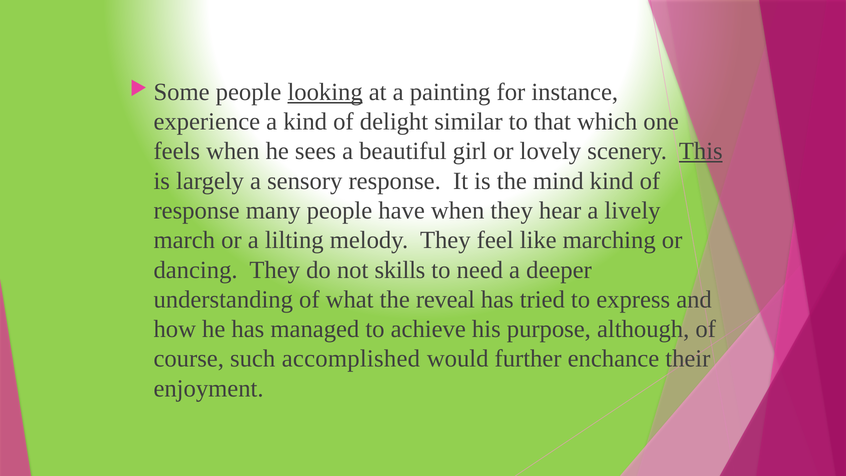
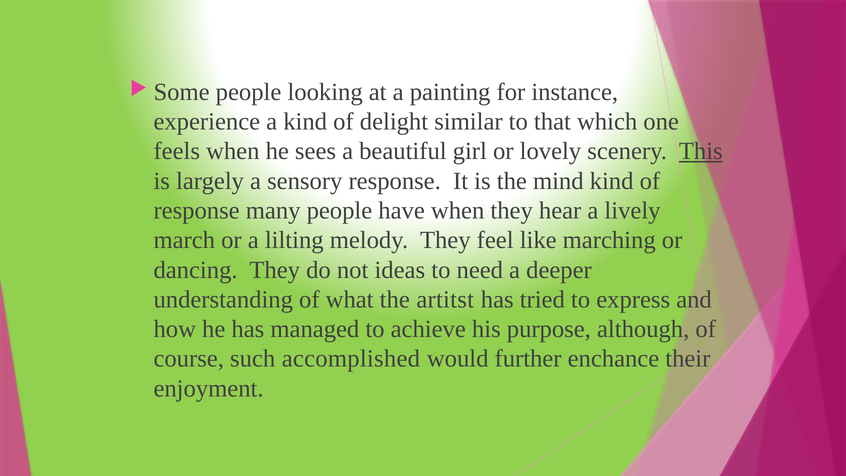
looking underline: present -> none (325, 92)
skills: skills -> ideas (400, 270)
reveal: reveal -> artitst (445, 299)
